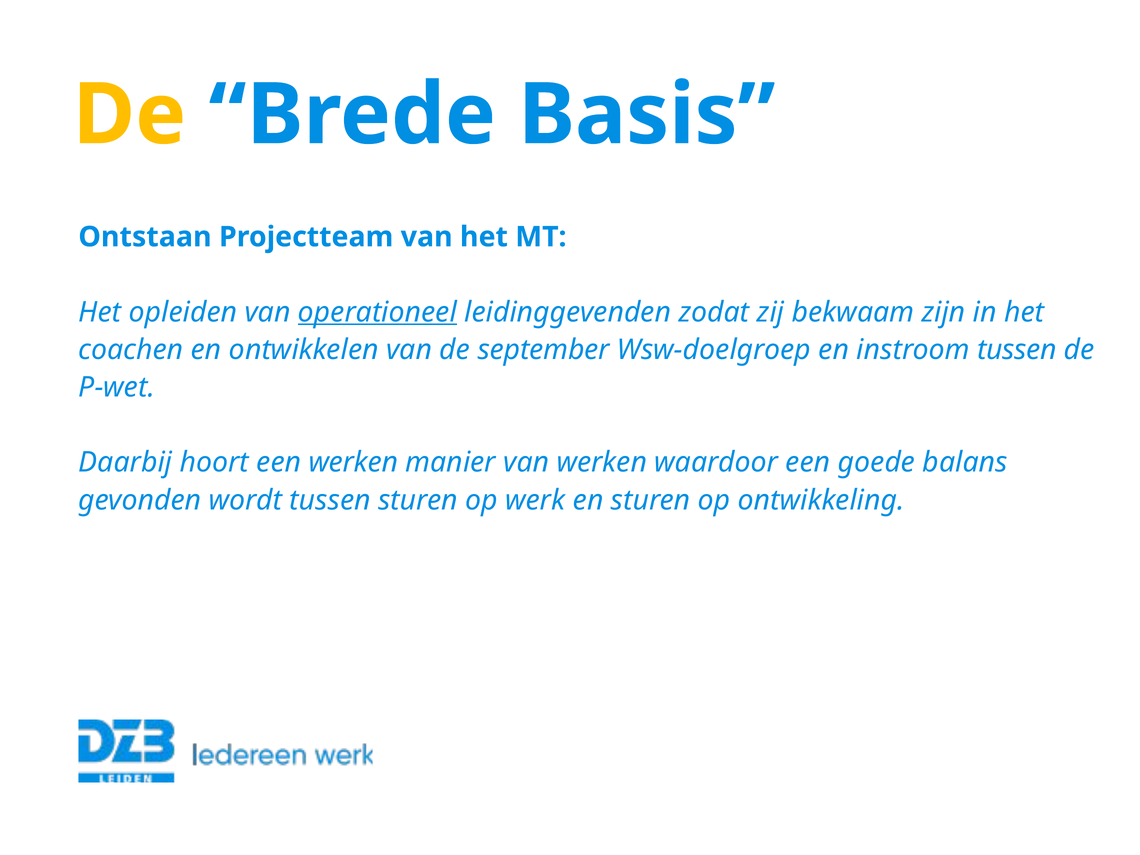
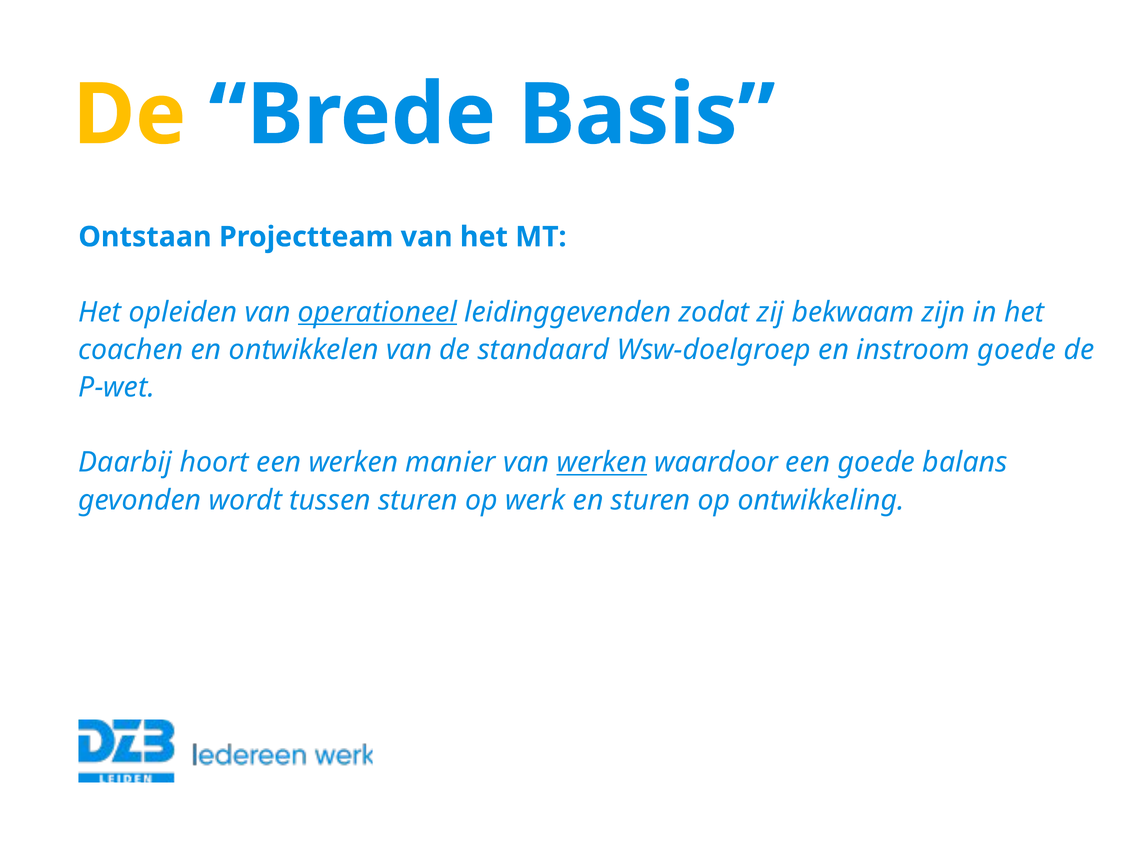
september: september -> standaard (543, 350)
instroom tussen: tussen -> goede (1017, 350)
werken underline: none -> present (602, 463)
